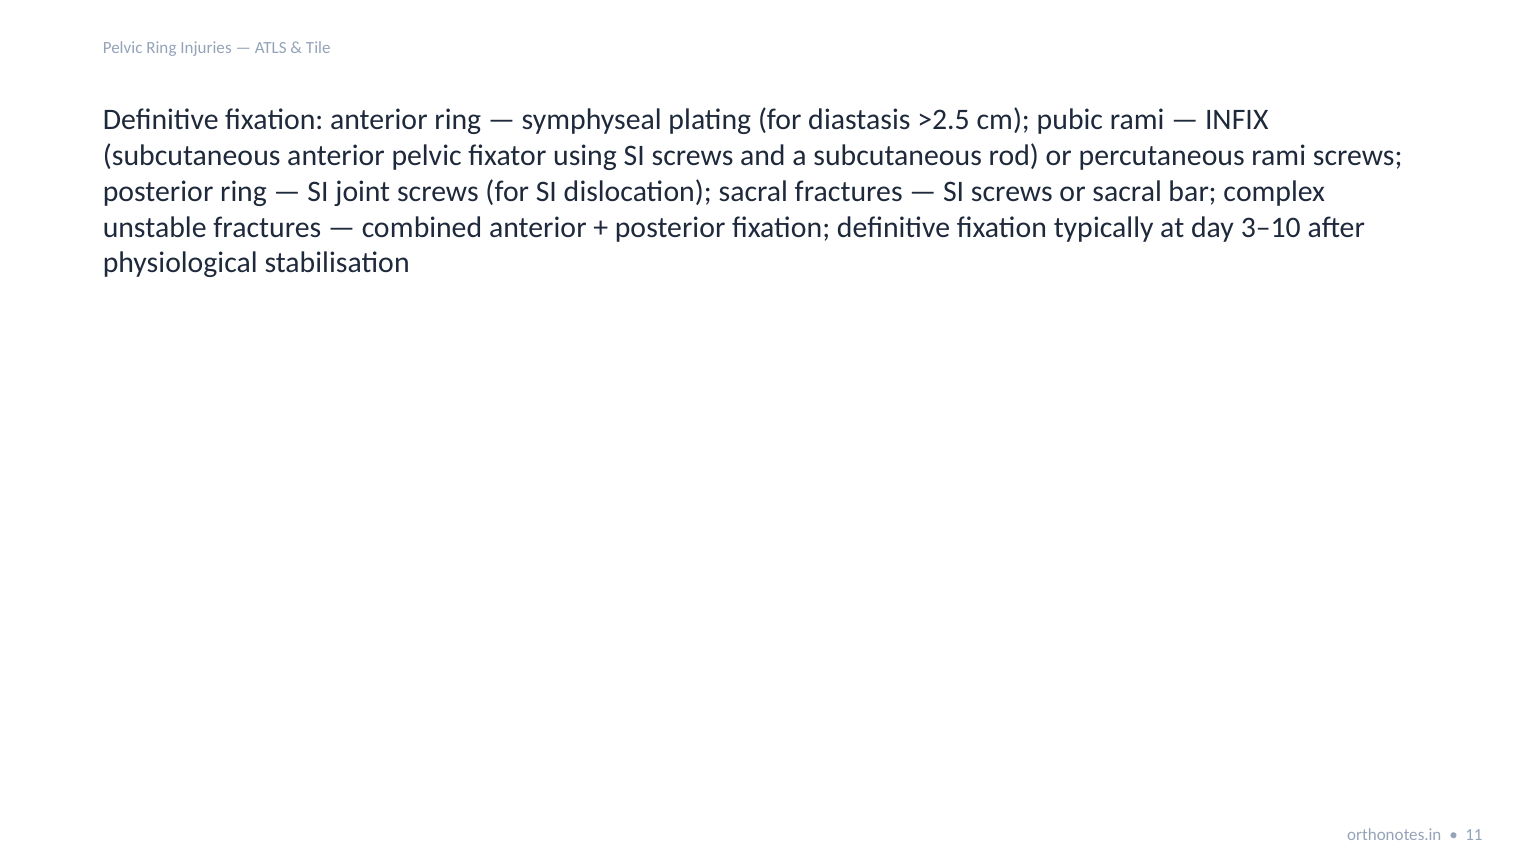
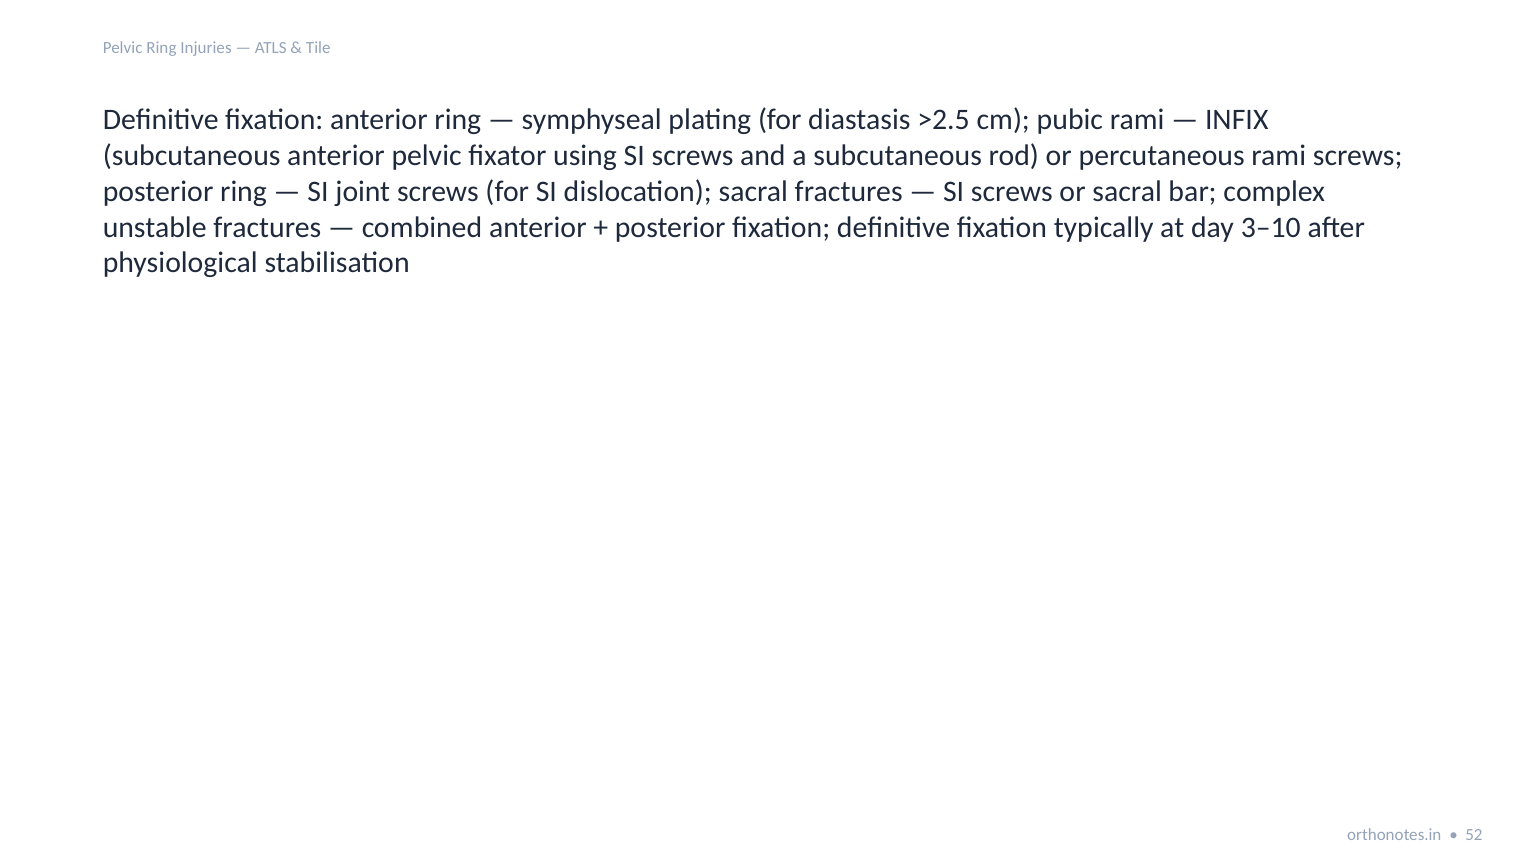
11: 11 -> 52 (1474, 835)
